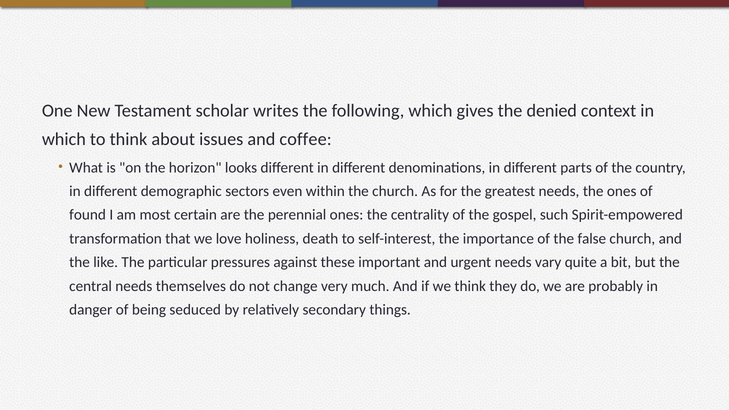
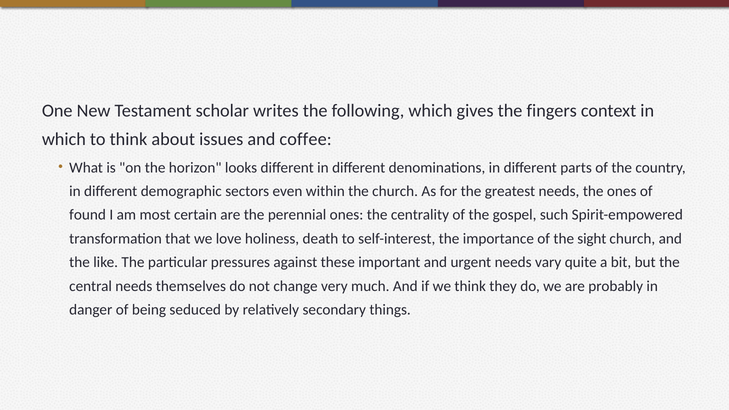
denied: denied -> fingers (552, 111)
false: false -> sight (592, 239)
